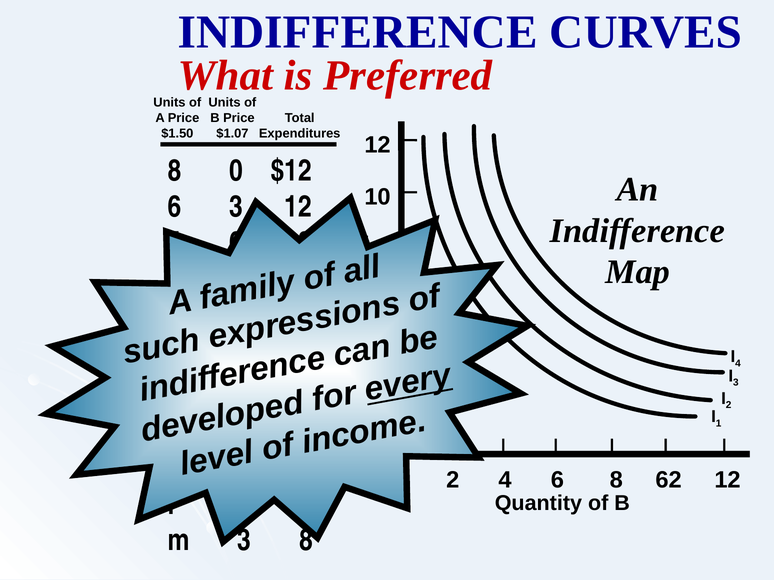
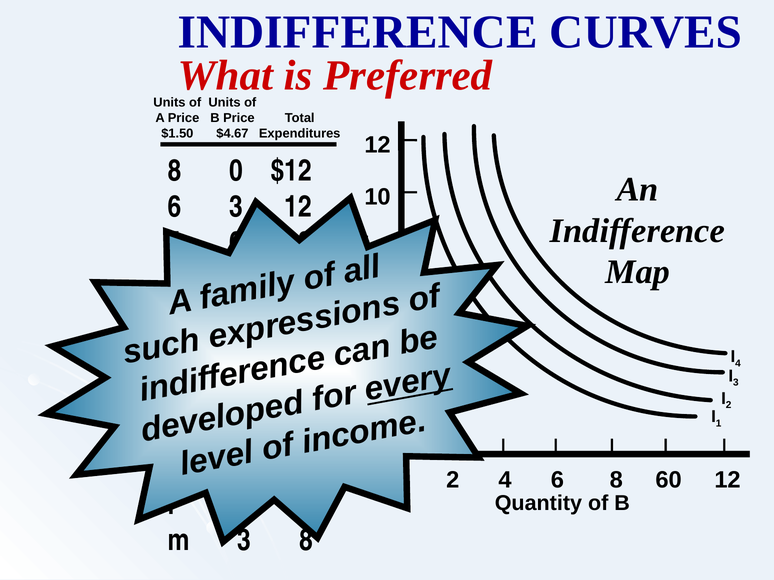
$1.07: $1.07 -> $4.67 (232, 133)
62: 62 -> 60 (669, 480)
